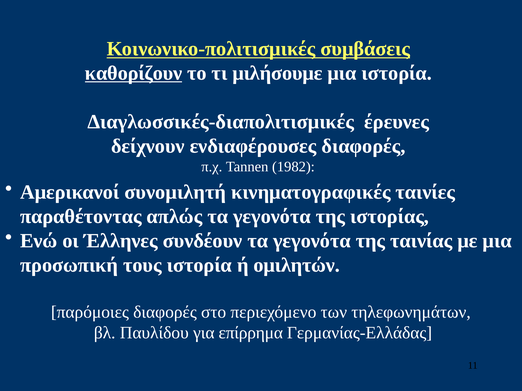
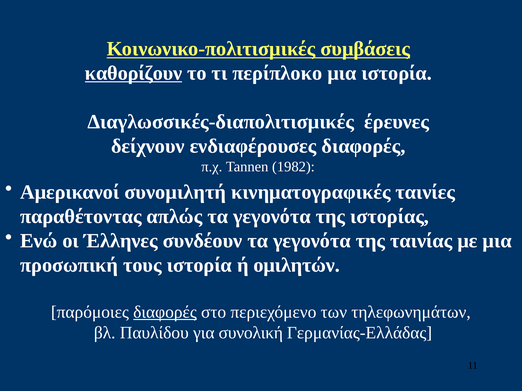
μιλήσουμε: μιλήσουμε -> περίπλοκο (277, 73)
διαφορές underline: none -> present (165, 312)
επίρρημα: επίρρημα -> συνολική (251, 333)
